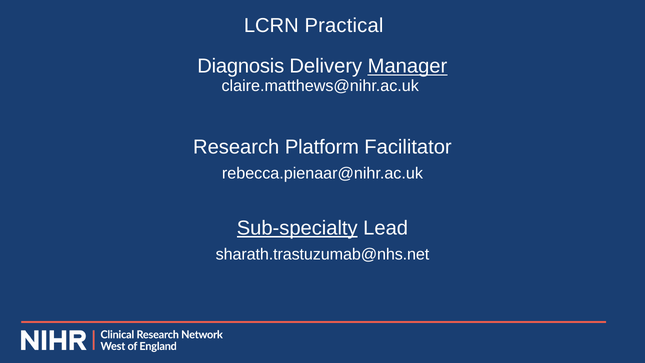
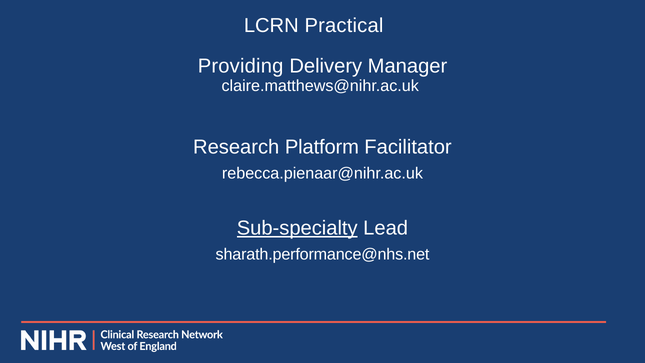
Diagnosis: Diagnosis -> Providing (241, 66)
Manager underline: present -> none (408, 66)
sharath.trastuzumab@nhs.net: sharath.trastuzumab@nhs.net -> sharath.performance@nhs.net (323, 254)
